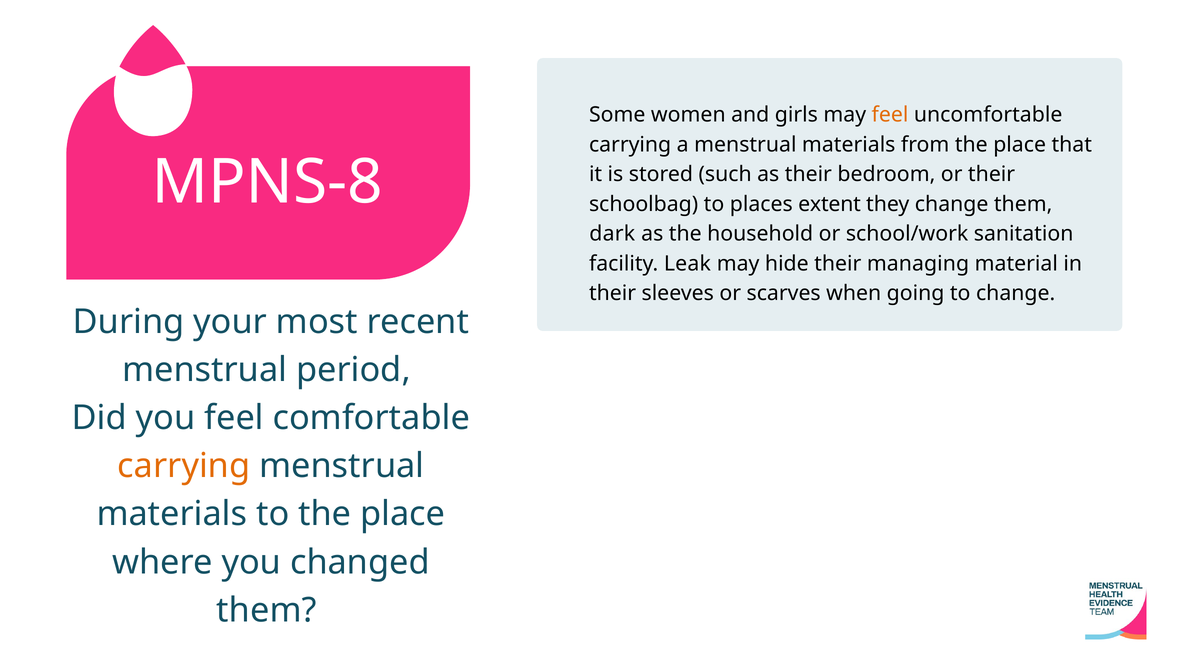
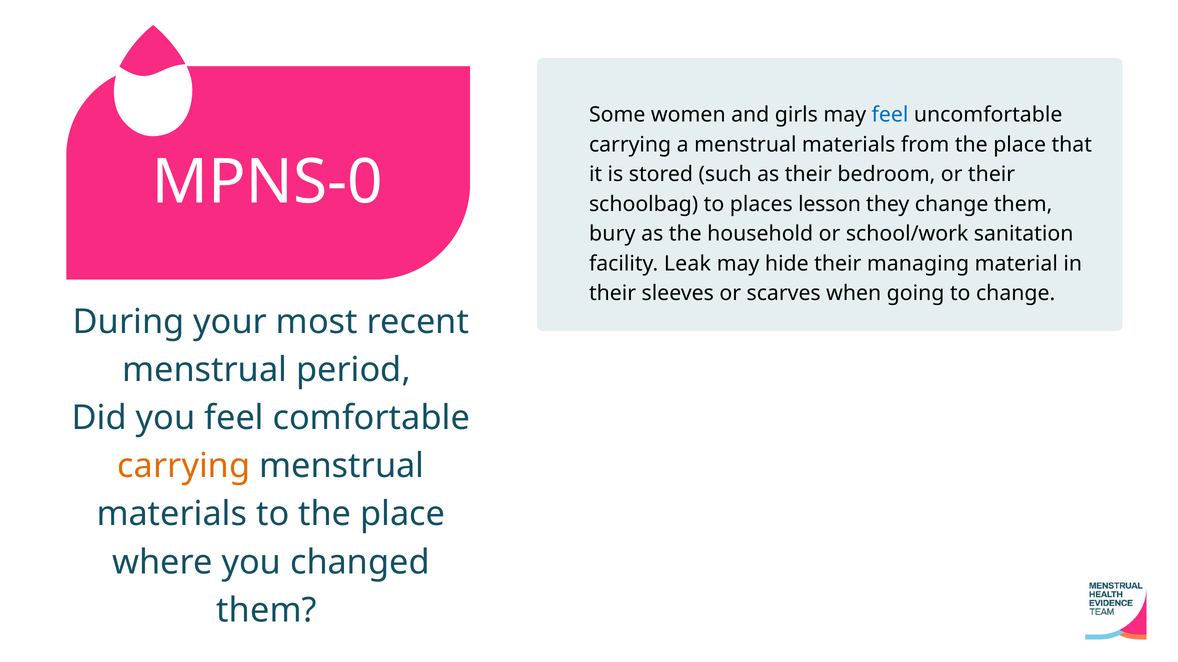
feel colour: orange -> blue (890, 115)
MPNS-8: MPNS-8 -> MPNS-0 (267, 183)
extent: extent -> lesson (830, 204)
dark: dark -> bury (612, 234)
